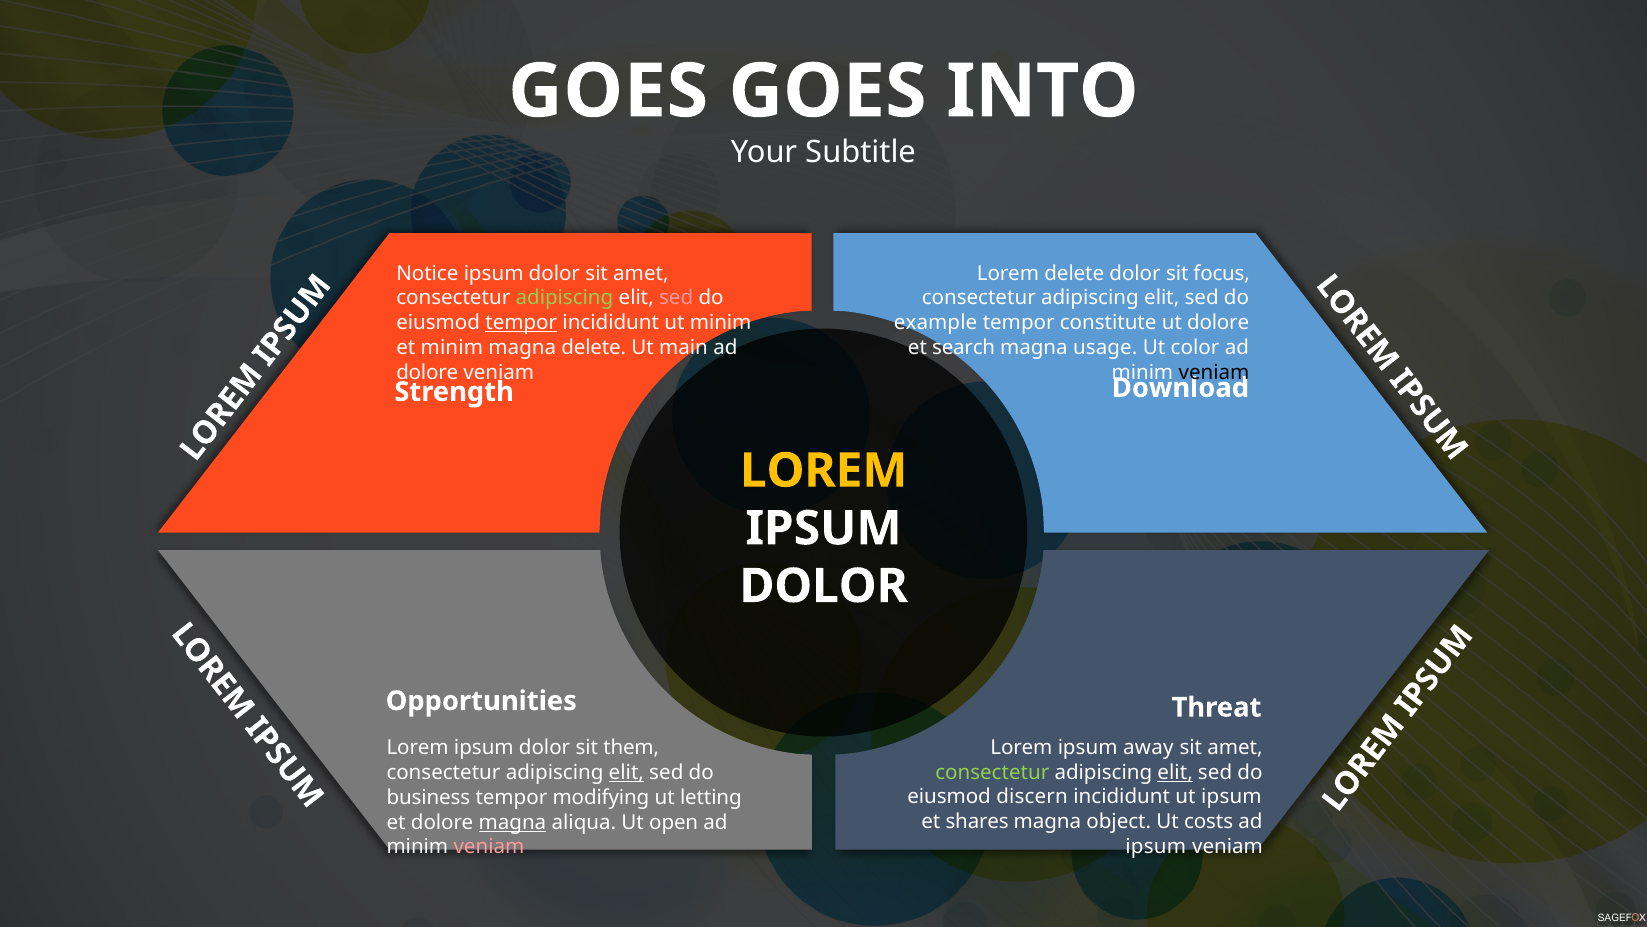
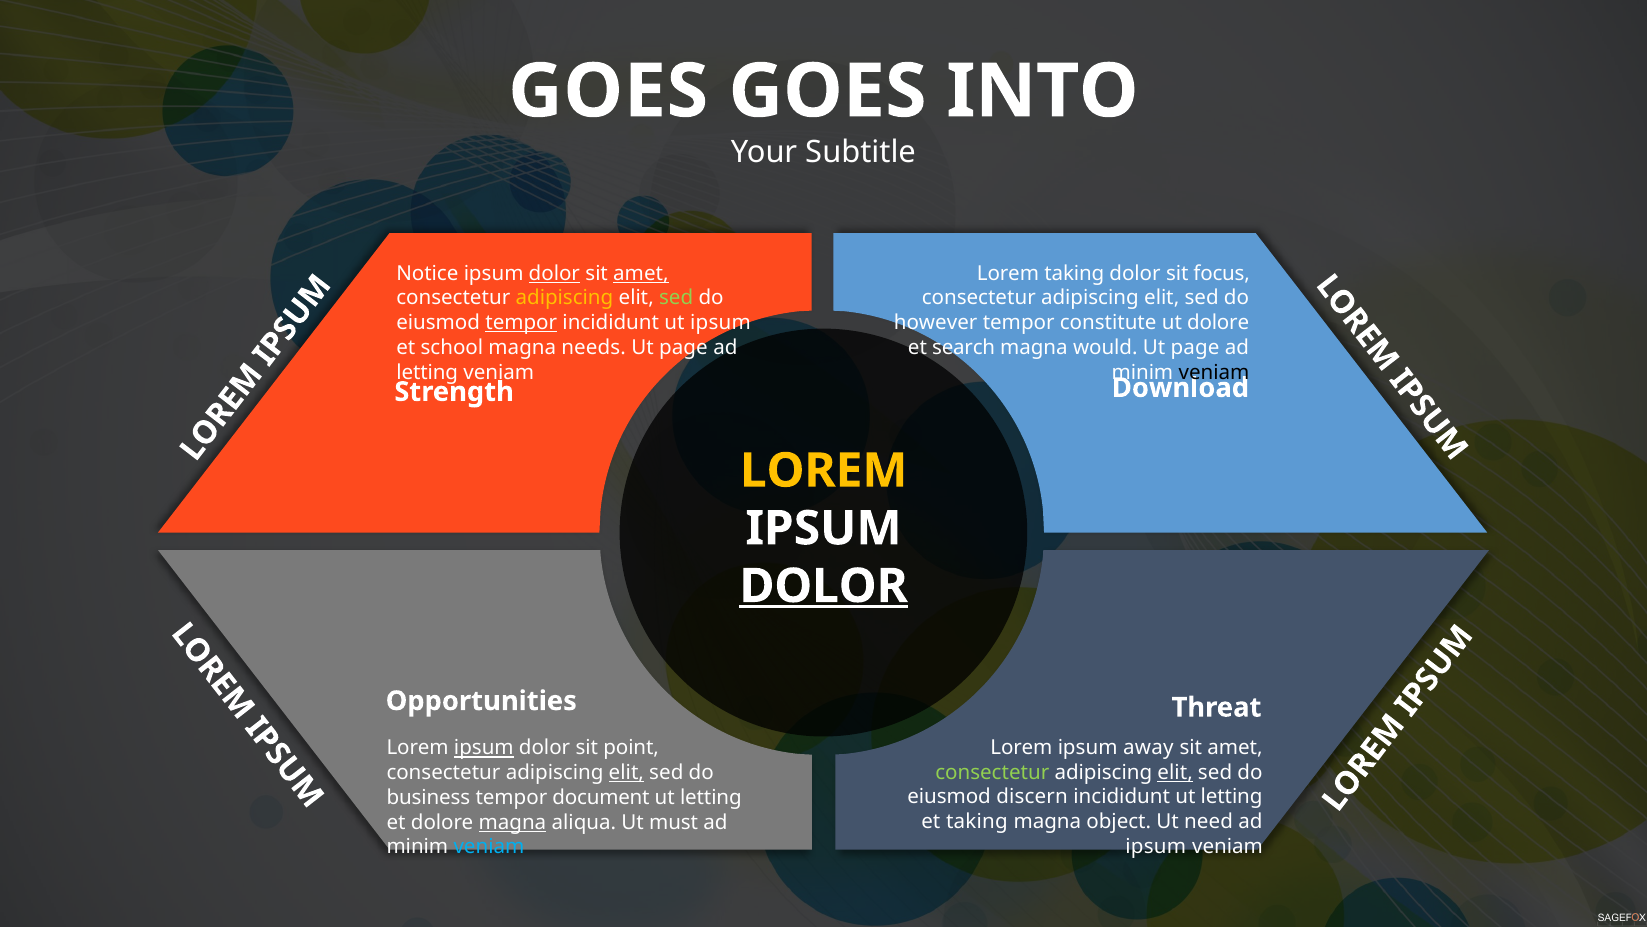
dolor underline: none -> present (554, 273)
amet underline: none -> present (641, 273)
Lorem delete: delete -> taking (1074, 273)
adipiscing colour: light green -> yellow (564, 298)
sed colour: pink -> light green (676, 298)
ut minim: minim -> ipsum (721, 323)
example: example -> however (936, 323)
et minim: minim -> school (452, 347)
magna delete: delete -> needs (594, 347)
main: main -> page (683, 347)
usage: usage -> would (1105, 347)
color: color -> page (1195, 347)
dolore: dolore -> letting (427, 372)
DOLOR underline: none -> present (824, 586)
ipsum underline: none -> present (484, 748)
them: them -> point (631, 748)
incididunt ut ipsum: ipsum -> letting (1232, 797)
modifying: modifying -> document (601, 797)
et shares: shares -> taking (977, 821)
costs: costs -> need (1209, 821)
open: open -> must (674, 822)
veniam colour: pink -> light blue (489, 846)
